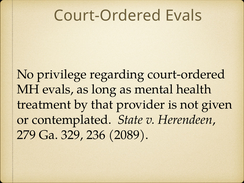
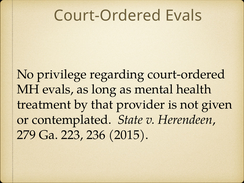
329: 329 -> 223 (72, 135)
2089: 2089 -> 2015 (128, 135)
